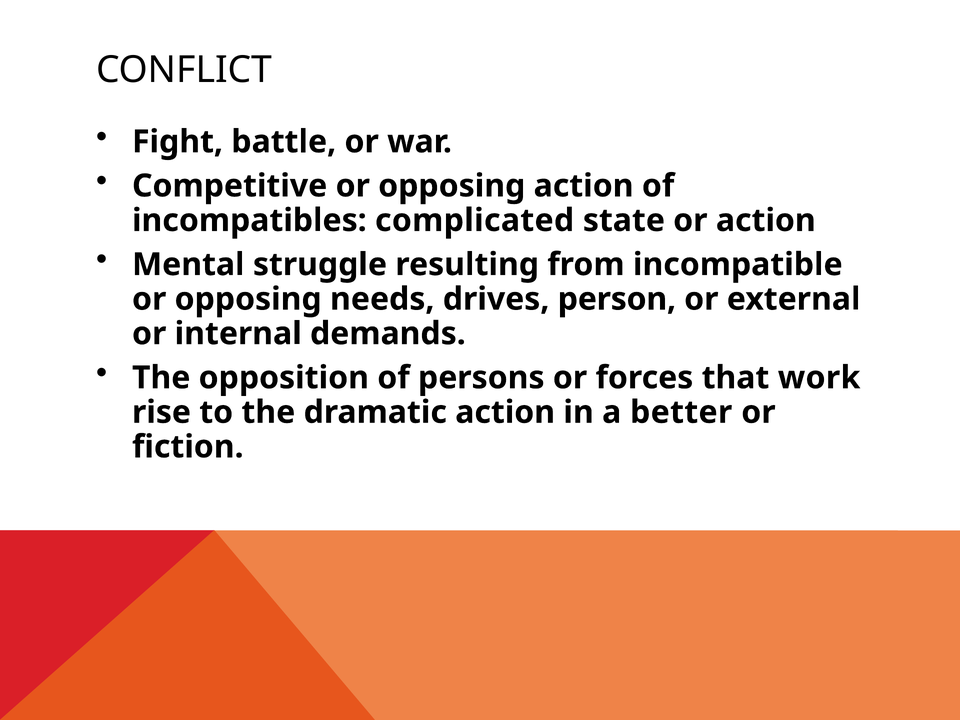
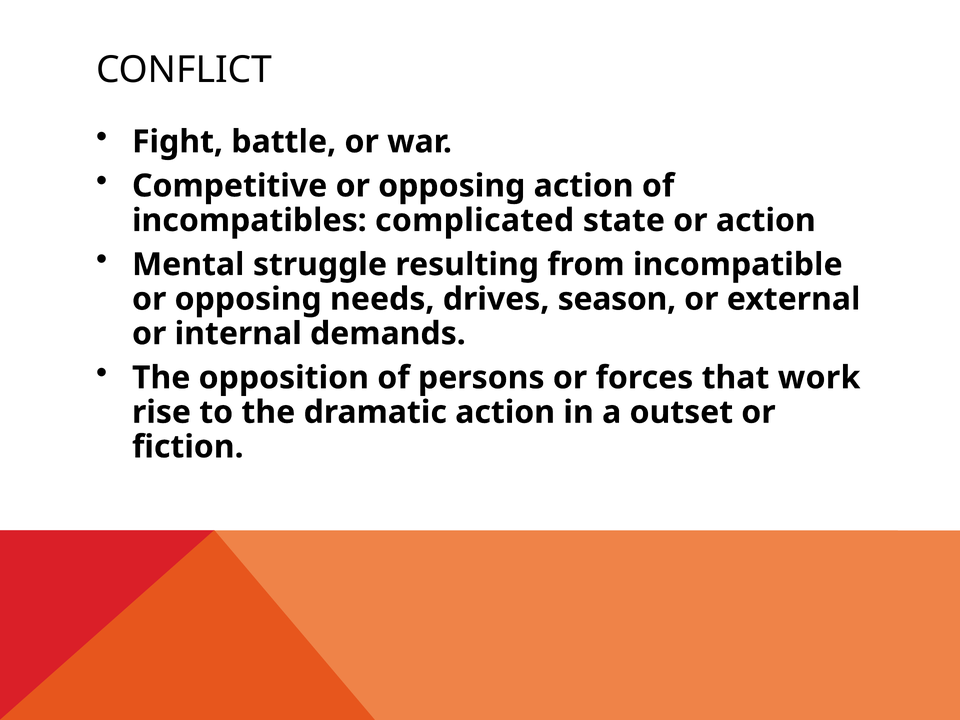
person: person -> season (617, 299)
better: better -> outset (681, 412)
